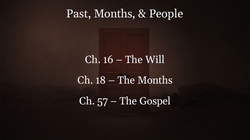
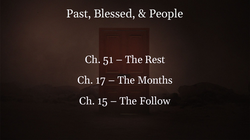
Past Months: Months -> Blessed (115, 14)
16: 16 -> 51 (108, 60)
Will: Will -> Rest (155, 60)
18: 18 -> 17 (101, 81)
57: 57 -> 15 (103, 102)
Gospel: Gospel -> Follow (155, 102)
